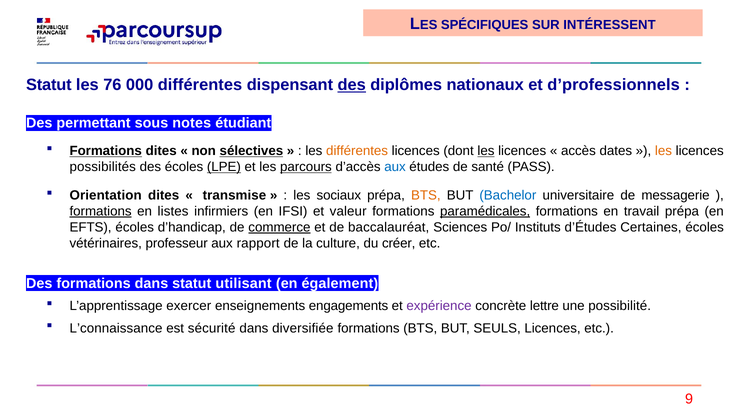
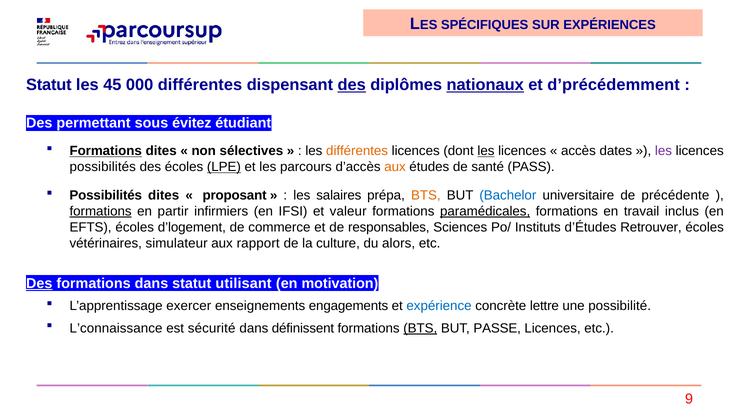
INTÉRESSENT: INTÉRESSENT -> EXPÉRIENCES (610, 25)
76: 76 -> 45 (112, 85)
nationaux underline: none -> present (485, 85)
d’professionnels: d’professionnels -> d’précédemment (614, 85)
notes: notes -> évitez (192, 123)
sélectives underline: present -> none (251, 151)
les colour: orange -> purple (663, 151)
parcours underline: present -> none (306, 167)
aux colour: blue -> orange (395, 167)
Orientation: Orientation -> Possibilités (106, 195)
transmise: transmise -> proposant (235, 195)
sociaux: sociaux -> salaires (339, 195)
messagerie: messagerie -> précédente (675, 195)
listes: listes -> partir (173, 211)
travail prépa: prépa -> inclus (682, 211)
d’handicap: d’handicap -> d’logement (192, 227)
commerce underline: present -> none (279, 227)
baccalauréat: baccalauréat -> responsables (389, 227)
Certaines: Certaines -> Retrouver (651, 227)
professeur: professeur -> simulateur (177, 243)
créer: créer -> alors (399, 243)
Des underline: none -> present (39, 283)
également: également -> motivation (340, 283)
expérience colour: purple -> blue (439, 306)
diversifiée: diversifiée -> définissent (303, 328)
BTS underline: none -> present (420, 328)
SEULS: SEULS -> PASSE (497, 328)
